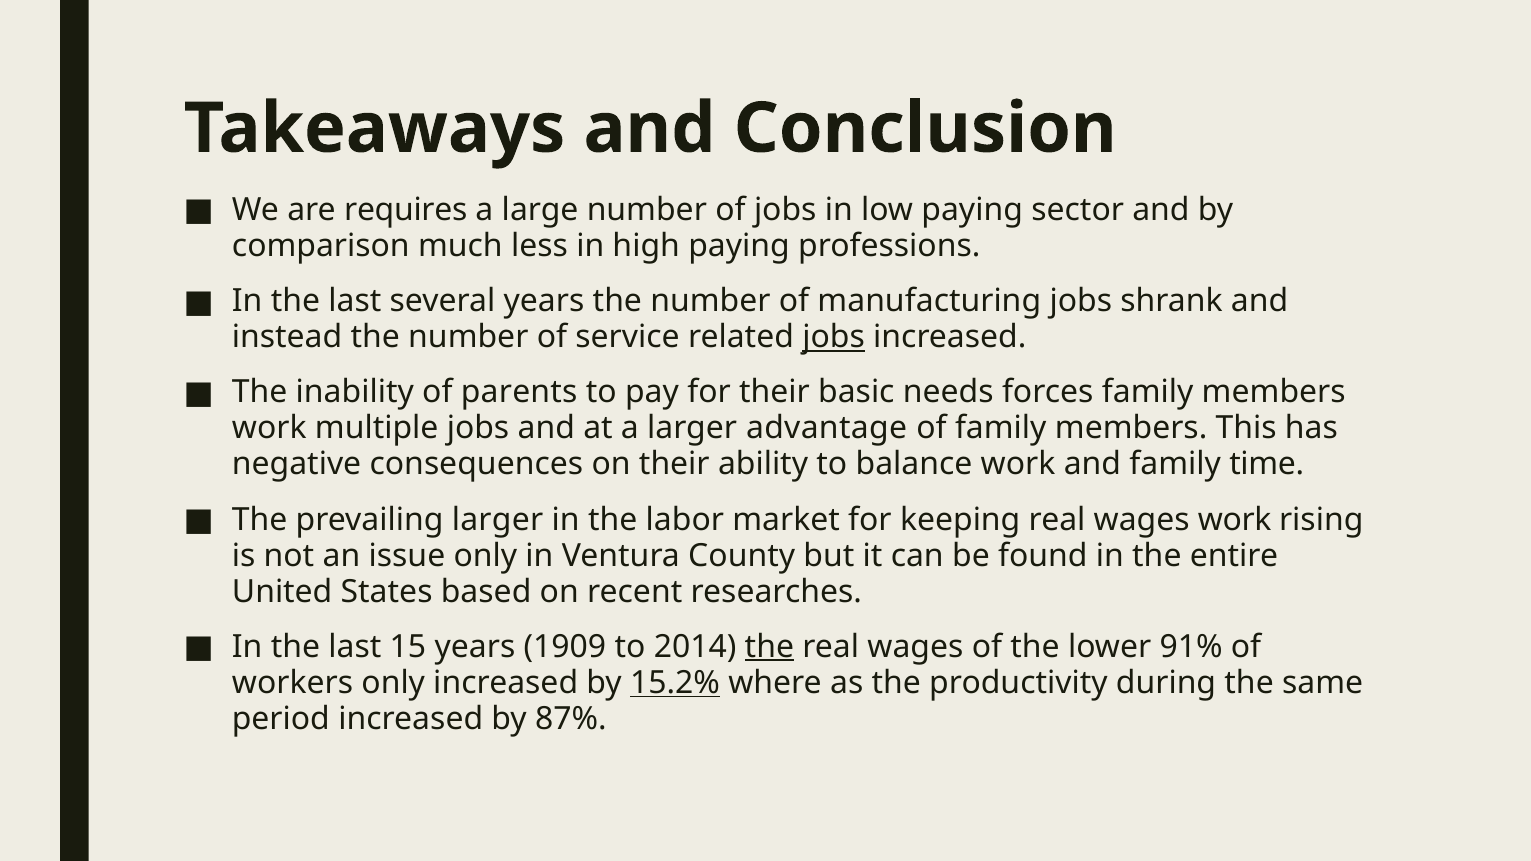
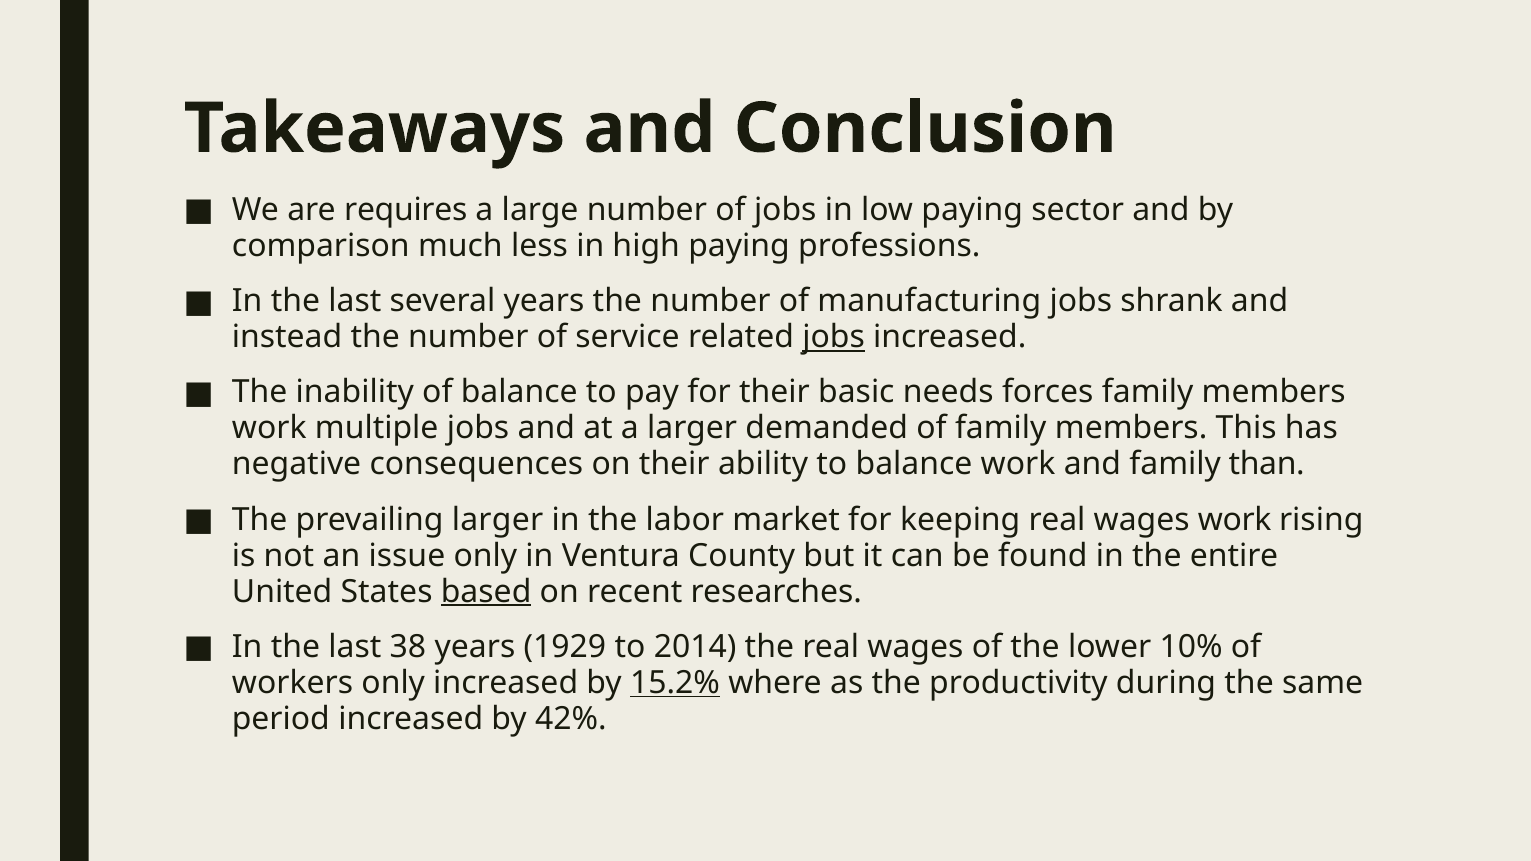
of parents: parents -> balance (519, 392)
advantage: advantage -> demanded (827, 428)
time: time -> than (1267, 464)
based underline: none -> present (486, 592)
15: 15 -> 38 (408, 647)
1909: 1909 -> 1929 (565, 647)
the underline: present -> none (769, 647)
91%: 91% -> 10% (1191, 647)
87%: 87% -> 42% (571, 719)
